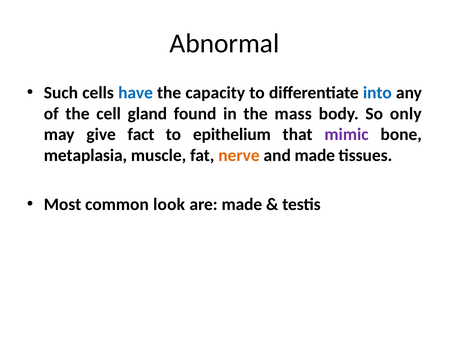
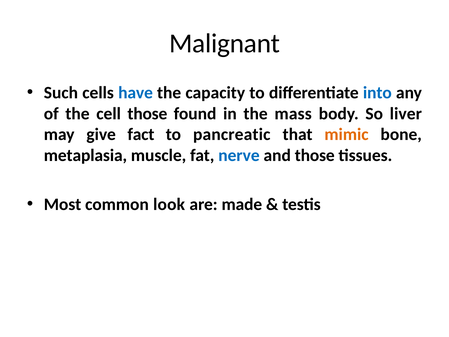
Abnormal: Abnormal -> Malignant (225, 43)
cell gland: gland -> those (147, 113)
only: only -> liver (406, 113)
epithelium: epithelium -> pancreatic (232, 134)
mimic colour: purple -> orange (347, 134)
nerve colour: orange -> blue (239, 155)
and made: made -> those (315, 155)
